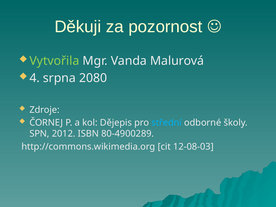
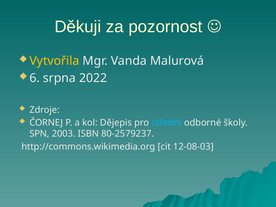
Vytvořila colour: light green -> yellow (54, 61)
4: 4 -> 6 (35, 78)
2080: 2080 -> 2022 (93, 78)
2012: 2012 -> 2003 (64, 134)
80-4900289: 80-4900289 -> 80-2579237 (128, 134)
